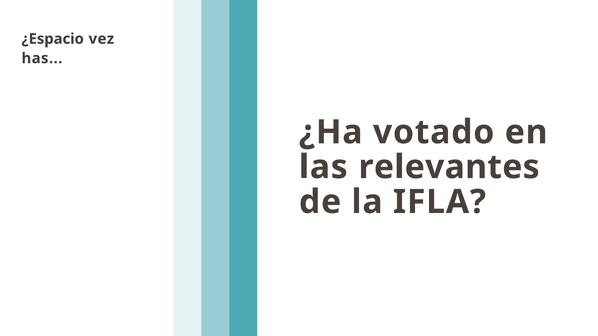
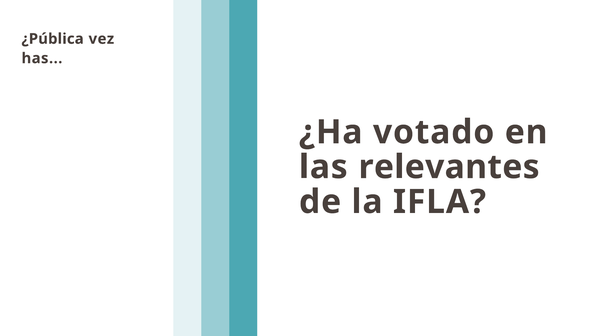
¿Espacio: ¿Espacio -> ¿Pública (53, 39)
